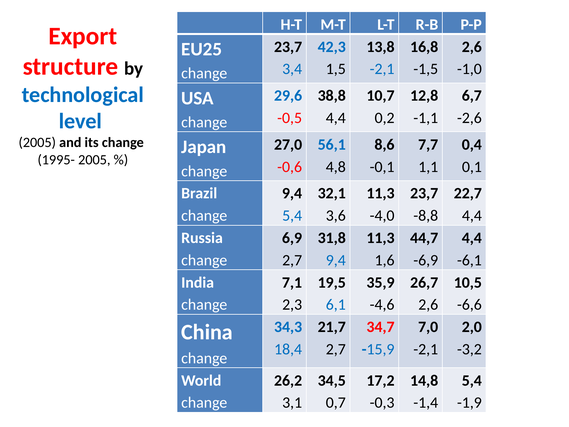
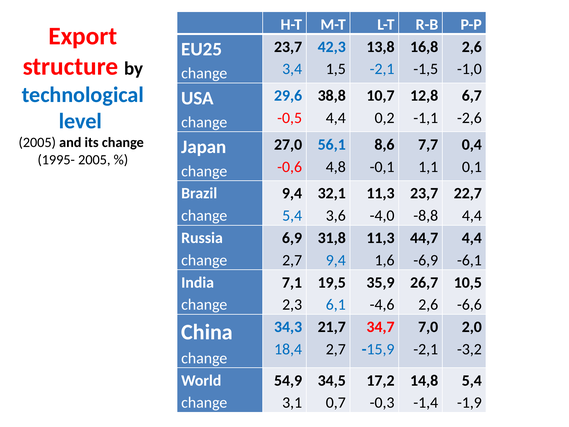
26,2: 26,2 -> 54,9 (288, 380)
